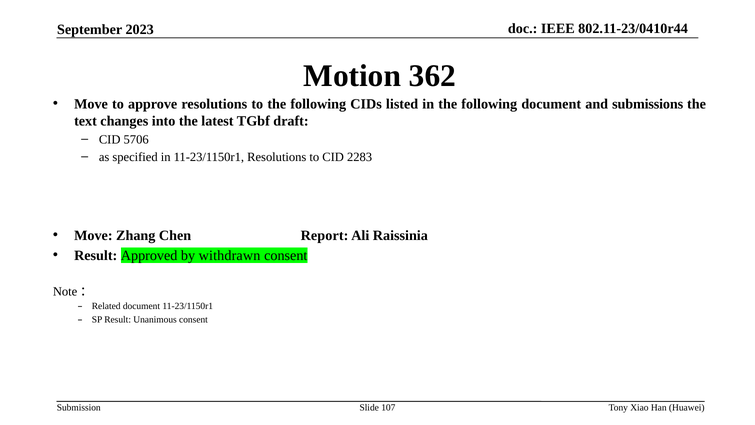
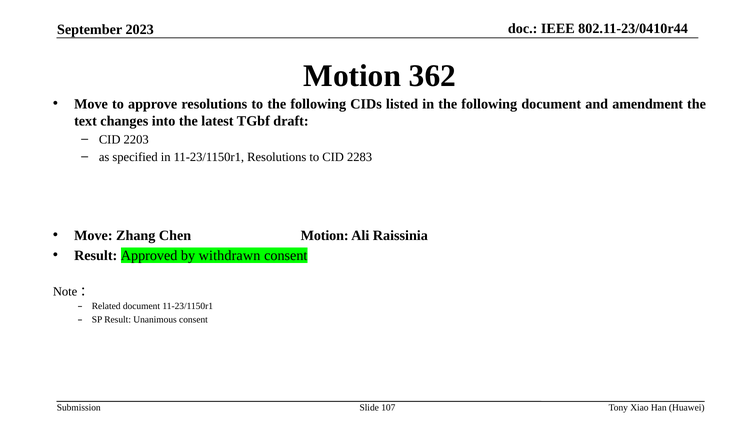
submissions: submissions -> amendment (648, 104)
5706: 5706 -> 2203 (136, 139)
Chen Report: Report -> Motion (325, 235)
